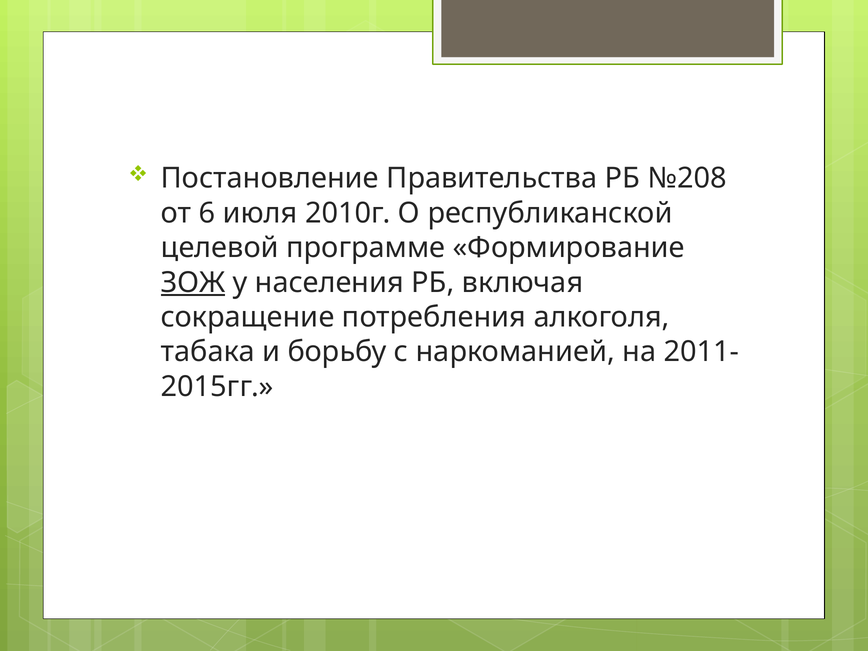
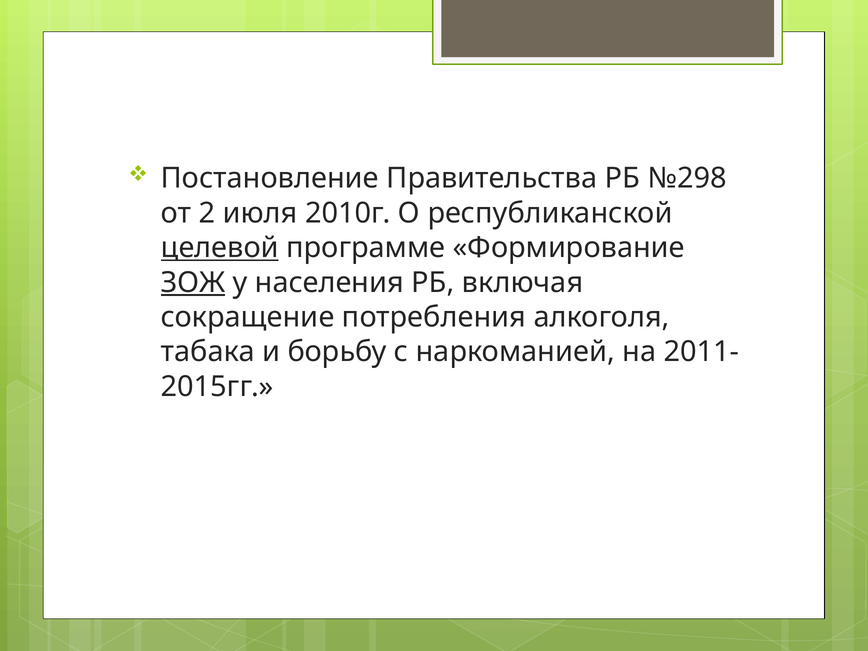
№208: №208 -> №298 (687, 178)
6: 6 -> 2 (207, 213)
целевой underline: none -> present (220, 248)
